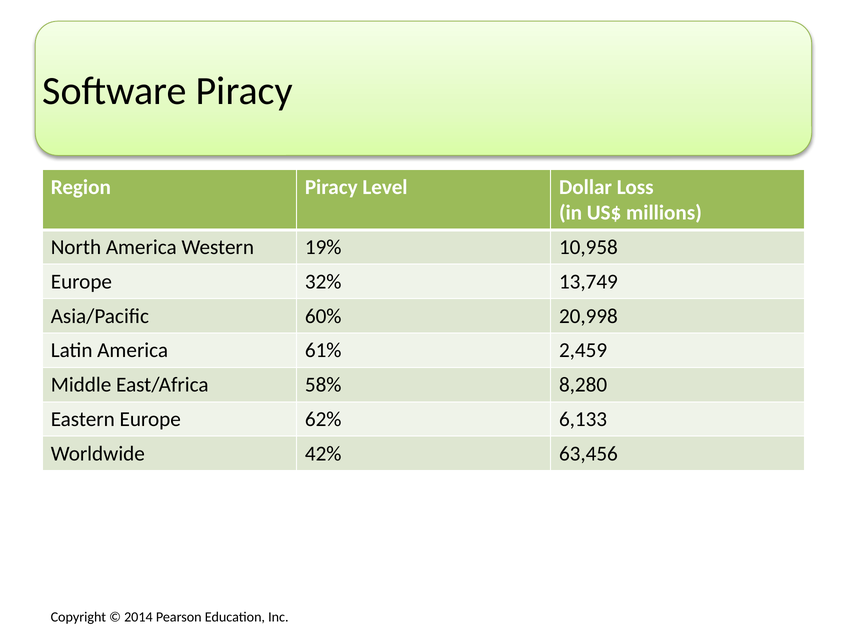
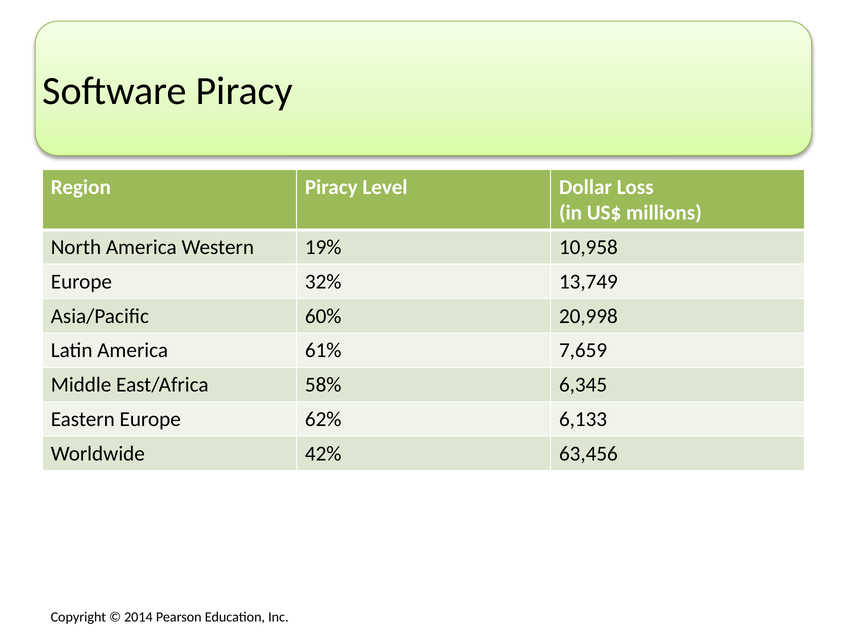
2,459: 2,459 -> 7,659 (583, 350)
8,280: 8,280 -> 6,345 (583, 384)
